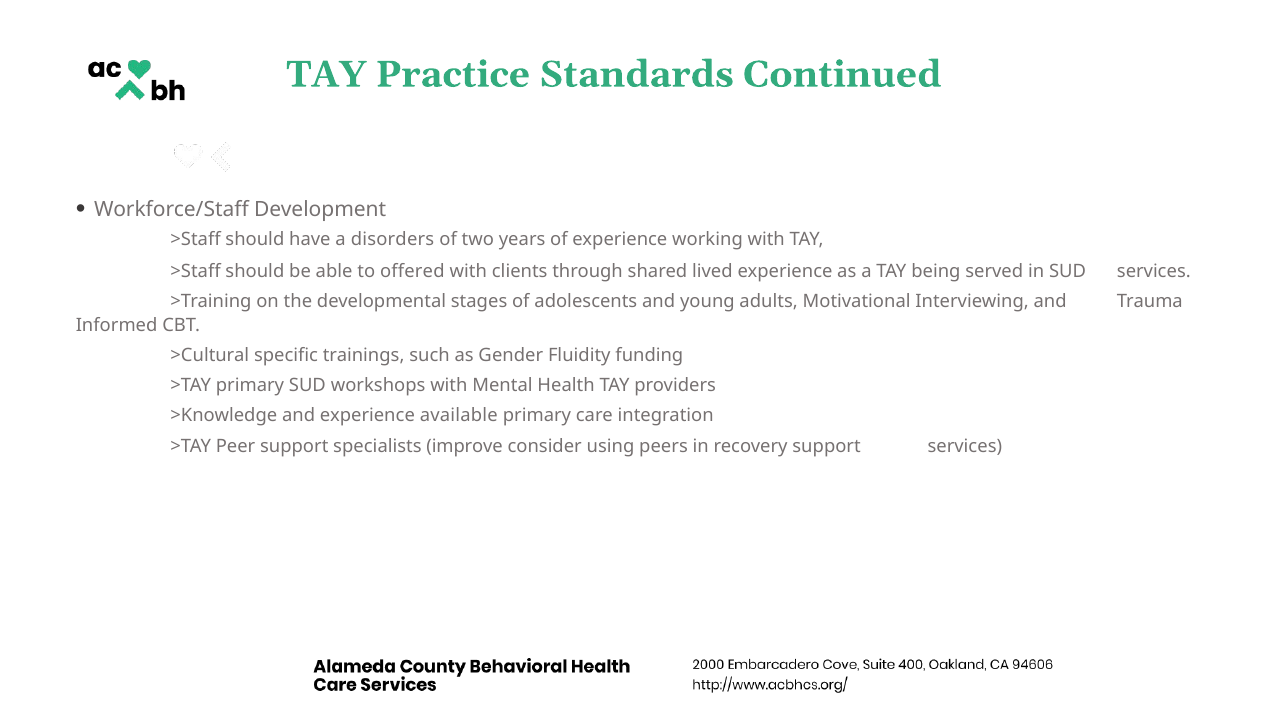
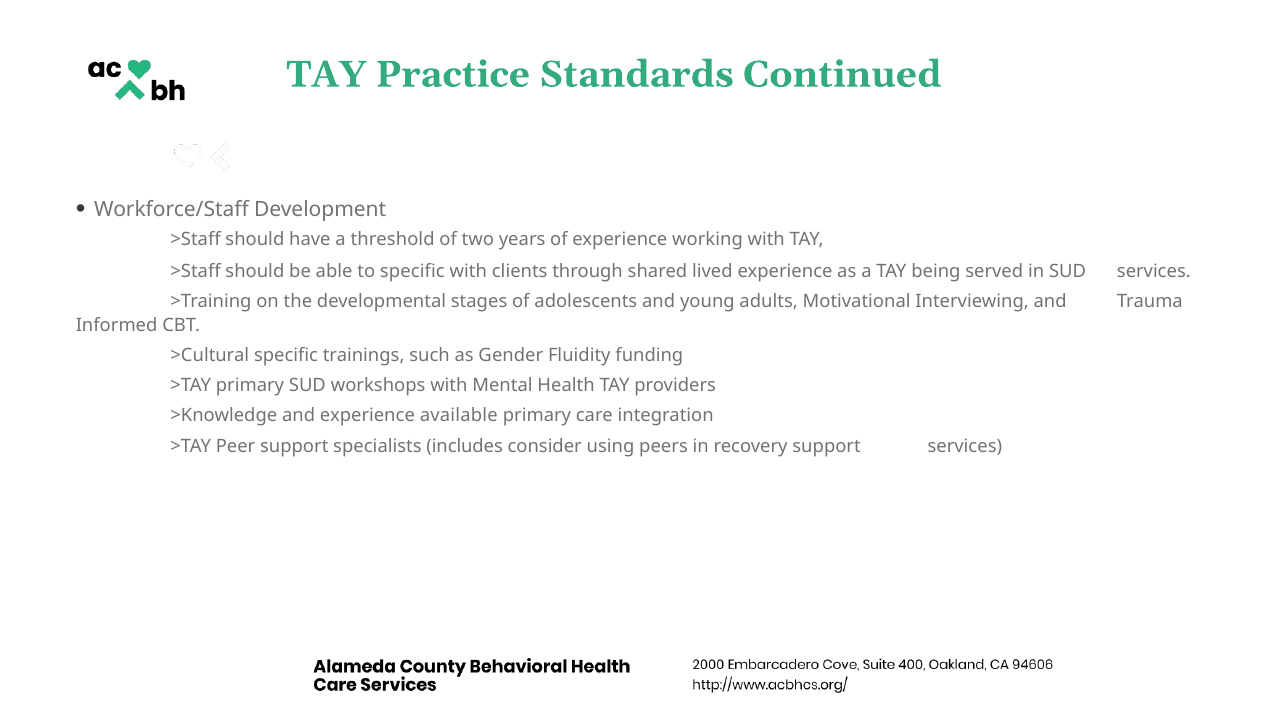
disorders: disorders -> threshold (393, 240)
to offered: offered -> specific (412, 271)
improve: improve -> includes (465, 446)
